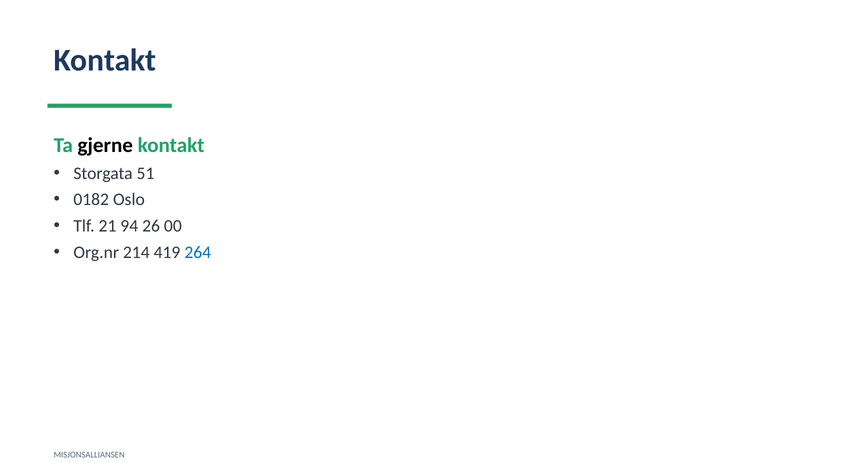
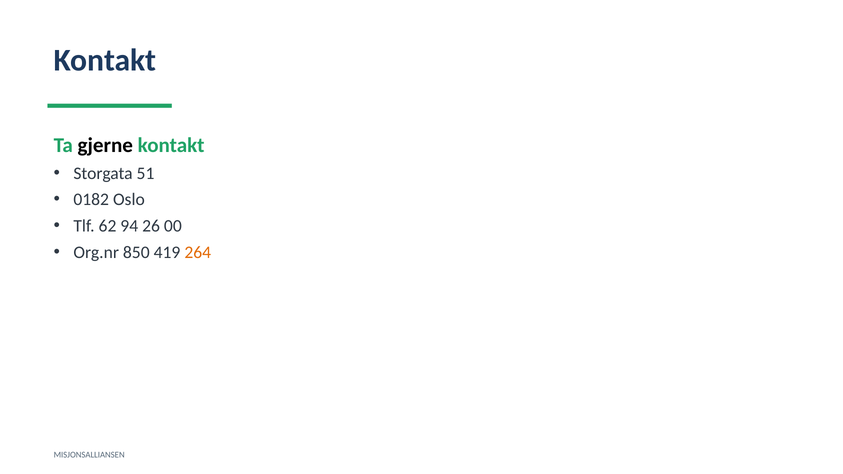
21: 21 -> 62 (107, 226)
214: 214 -> 850 (136, 252)
264 colour: blue -> orange (198, 252)
